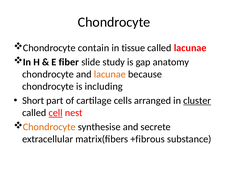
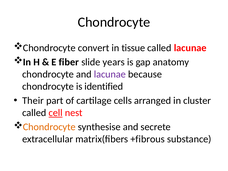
contain: contain -> convert (94, 48)
study: study -> years (114, 62)
lacunae colour: orange -> purple (110, 74)
including: including -> identified (104, 86)
Short: Short -> Their (33, 101)
cluster underline: present -> none (197, 101)
